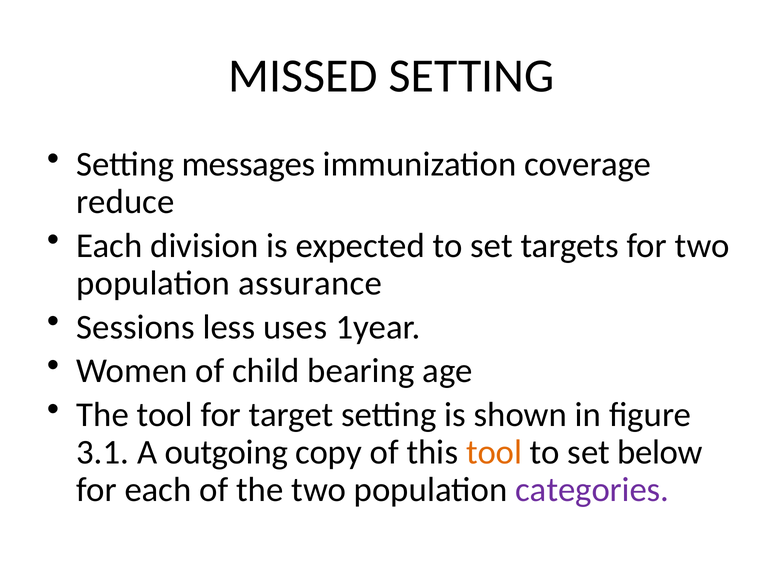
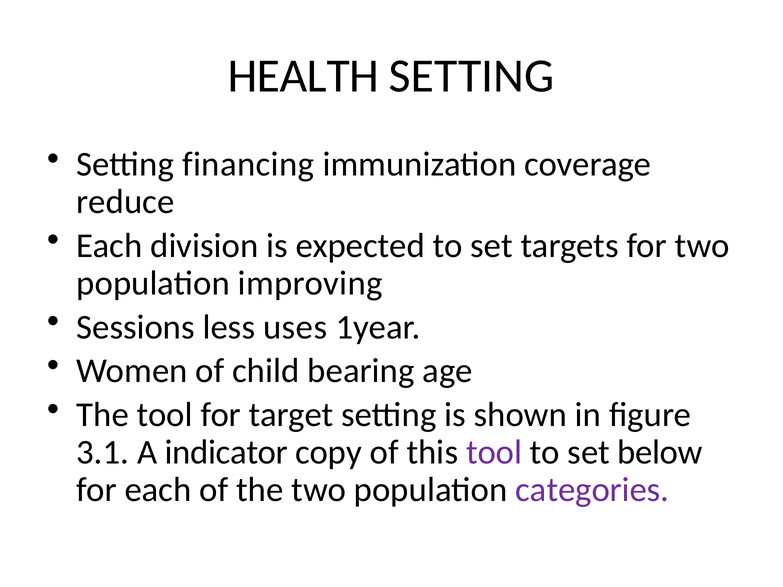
MISSED: MISSED -> HEALTH (303, 76)
messages: messages -> financing (248, 164)
assurance: assurance -> improving (310, 283)
outgoing: outgoing -> indicator (226, 453)
tool colour: orange -> purple (494, 453)
